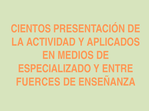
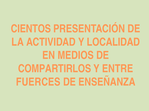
APLICADOS: APLICADOS -> LOCALIDAD (113, 42)
ESPECIALIZADO: ESPECIALIZADO -> COMPARTIRLOS (55, 69)
